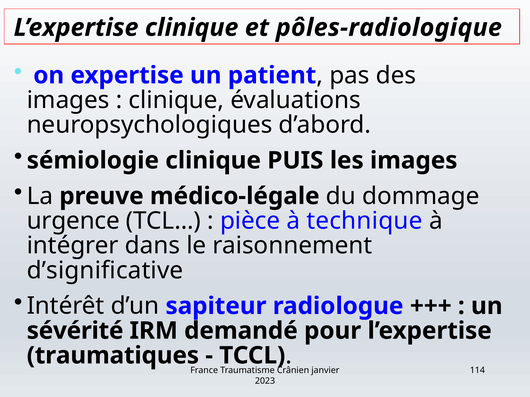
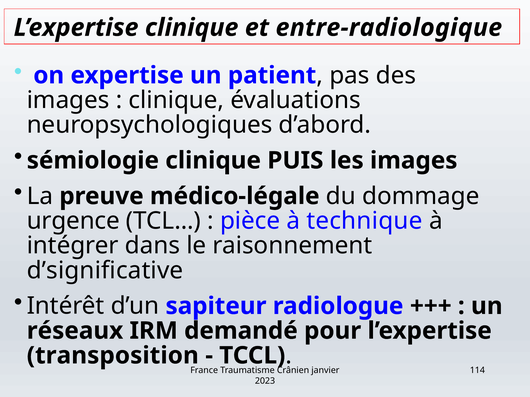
pôles-radiologique: pôles-radiologique -> entre-radiologique (389, 28)
sévérité: sévérité -> réseaux (75, 331)
traumatiques: traumatiques -> transposition (113, 356)
